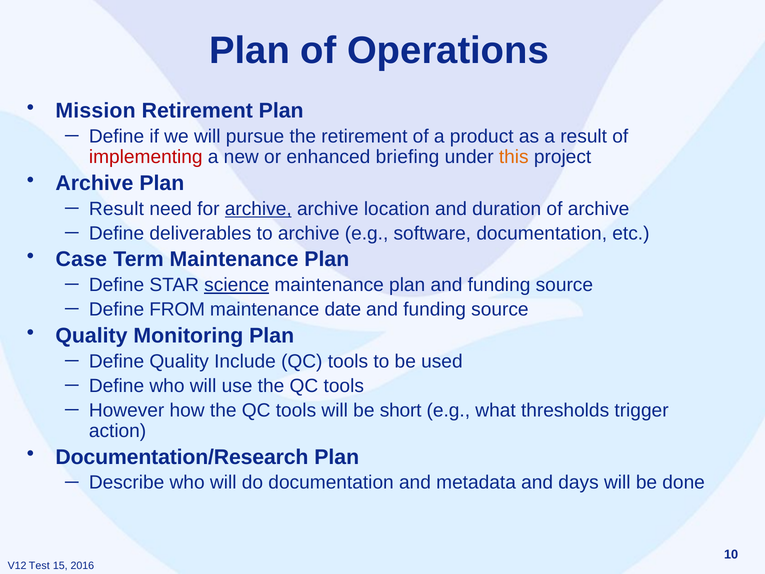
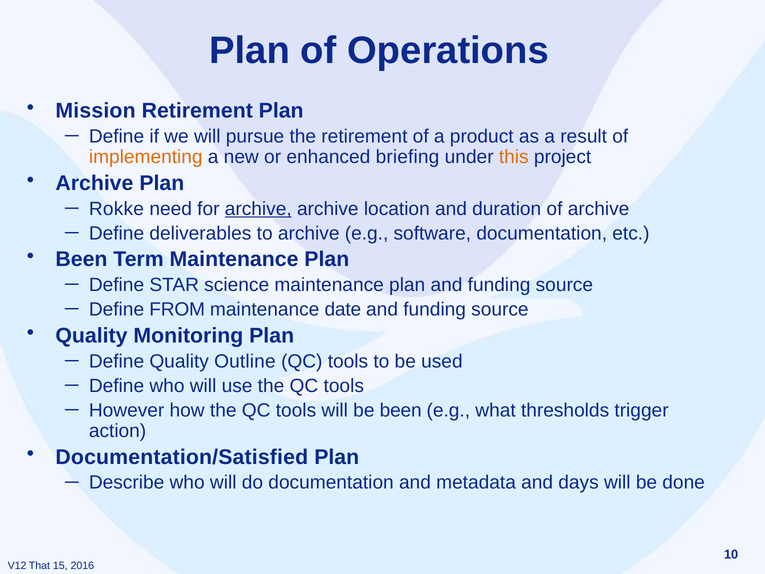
implementing colour: red -> orange (146, 157)
Result: Result -> Rokke (116, 209)
Case: Case -> Been (81, 259)
science underline: present -> none (237, 285)
Include: Include -> Outline (245, 361)
be short: short -> been (401, 410)
Documentation/Research: Documentation/Research -> Documentation/Satisfied (182, 457)
Test: Test -> That (39, 566)
